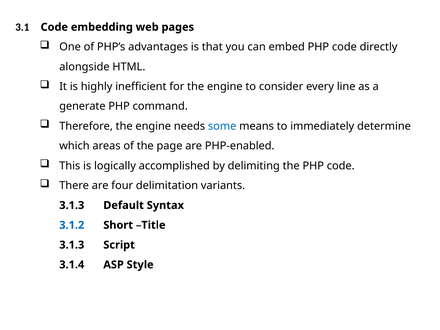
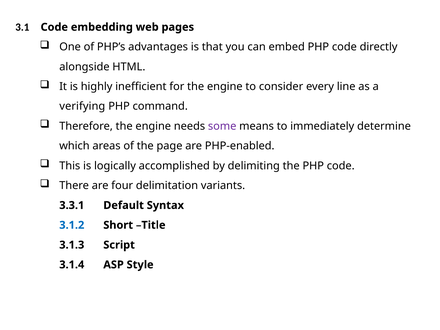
generate: generate -> verifying (82, 106)
some colour: blue -> purple (222, 126)
3.1.3: 3.1.3 -> 3.3.1 (72, 205)
